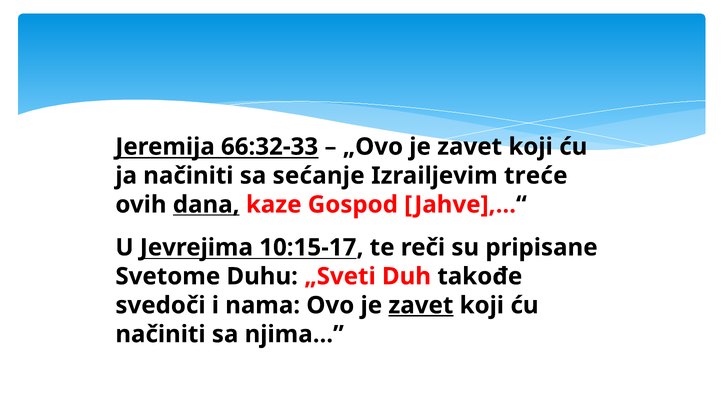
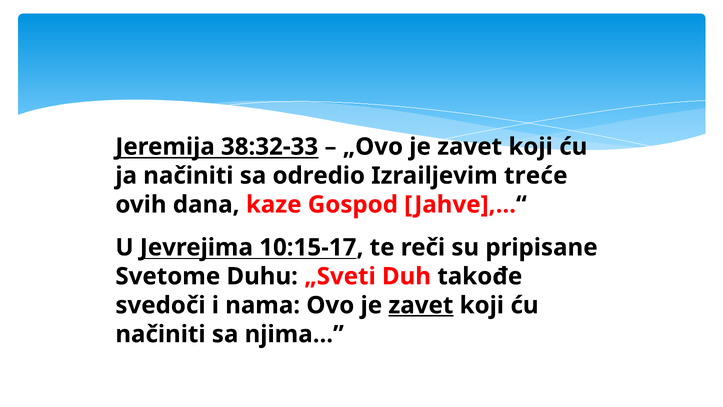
66:32-33: 66:32-33 -> 38:32-33 (270, 147)
sećanje: sećanje -> odredio (319, 176)
dana underline: present -> none (206, 204)
